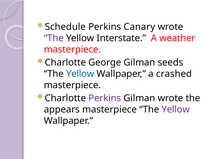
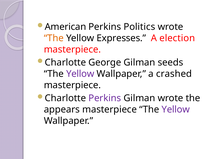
Schedule: Schedule -> American (65, 27)
Canary: Canary -> Politics (139, 27)
The colour: purple -> orange (54, 38)
Interstate: Interstate -> Expresses (121, 38)
weather: weather -> election (177, 38)
Yellow colour: blue -> purple (80, 74)
